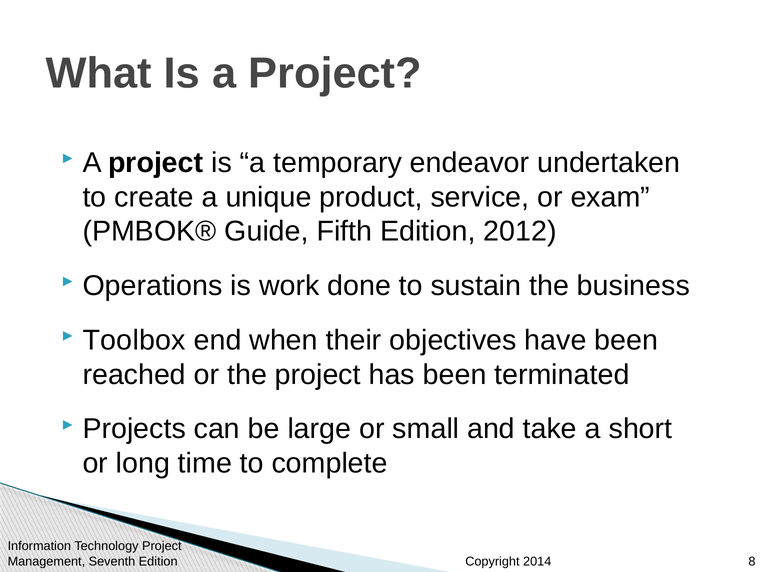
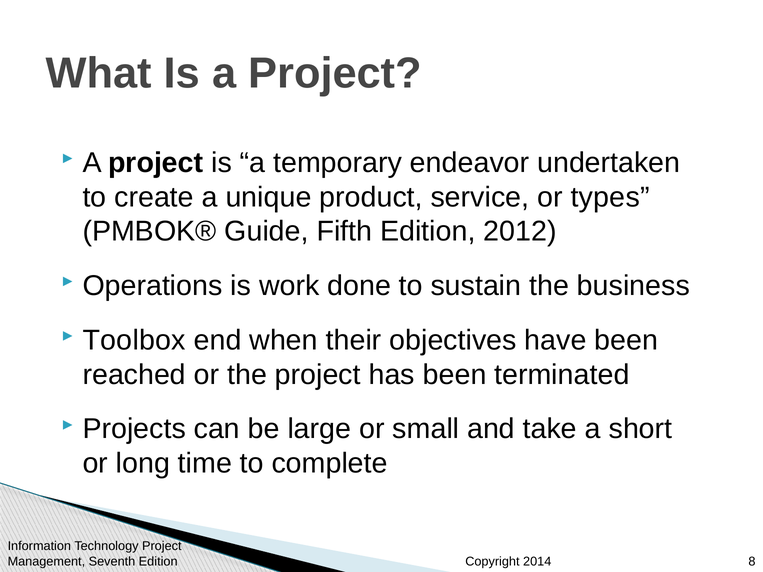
exam: exam -> types (610, 197)
